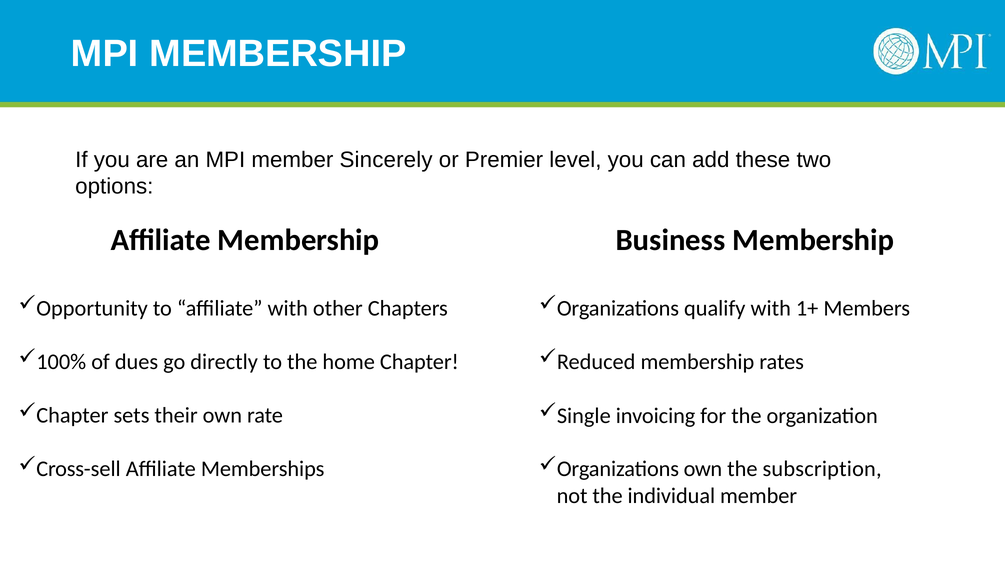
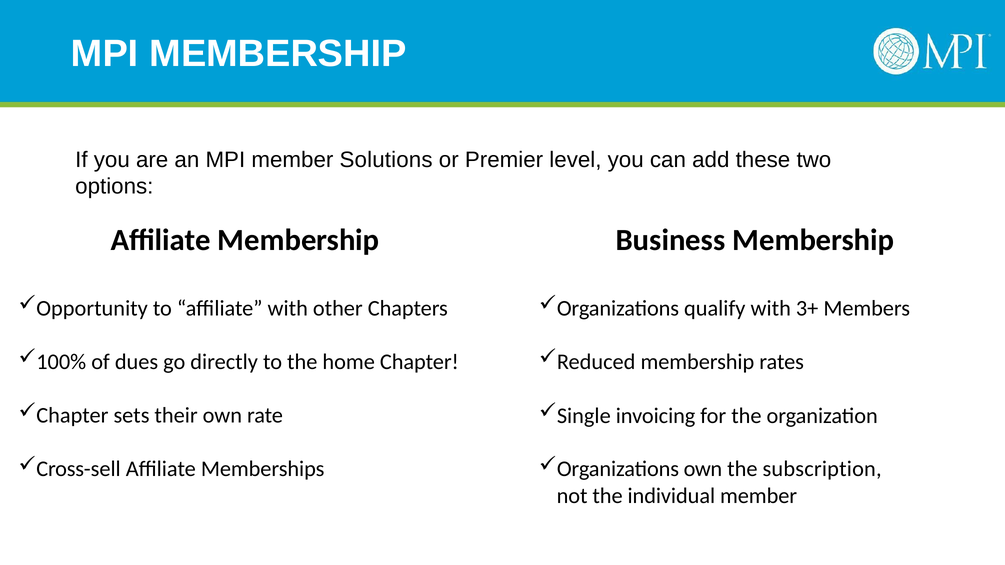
Sincerely: Sincerely -> Solutions (386, 160)
1+: 1+ -> 3+ (807, 308)
